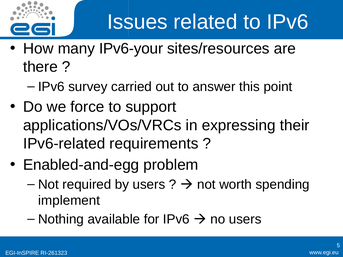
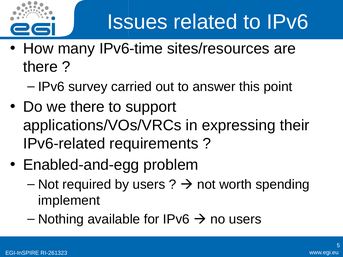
IPv6-your: IPv6-your -> IPv6-time (131, 49)
we force: force -> there (87, 107)
